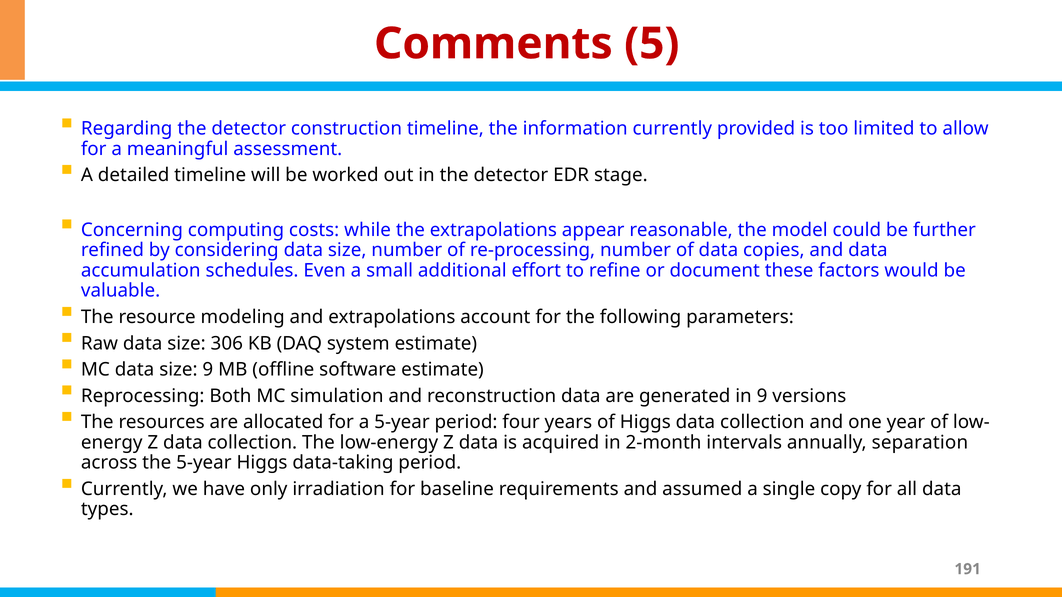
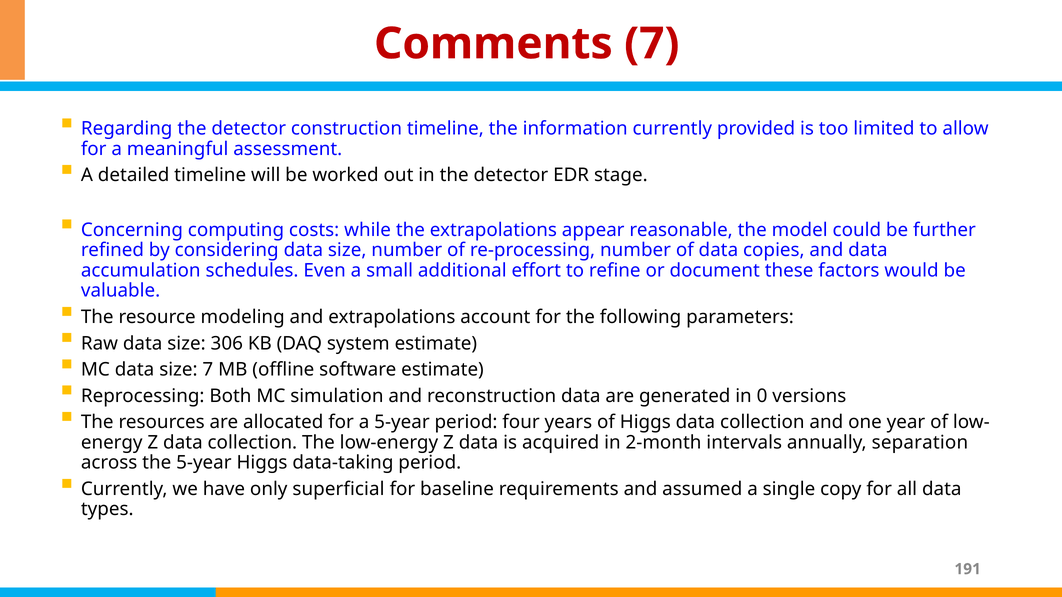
Comments 5: 5 -> 7 (652, 44)
size 9: 9 -> 7 (208, 370)
in 9: 9 -> 0 (762, 396)
irradiation: irradiation -> superficial (338, 489)
